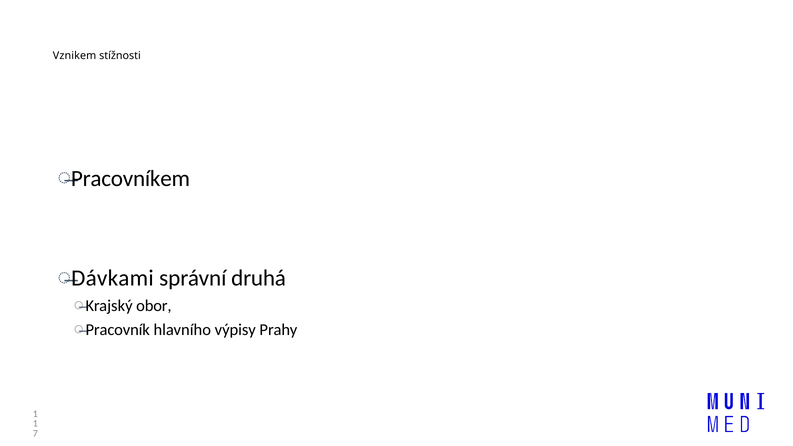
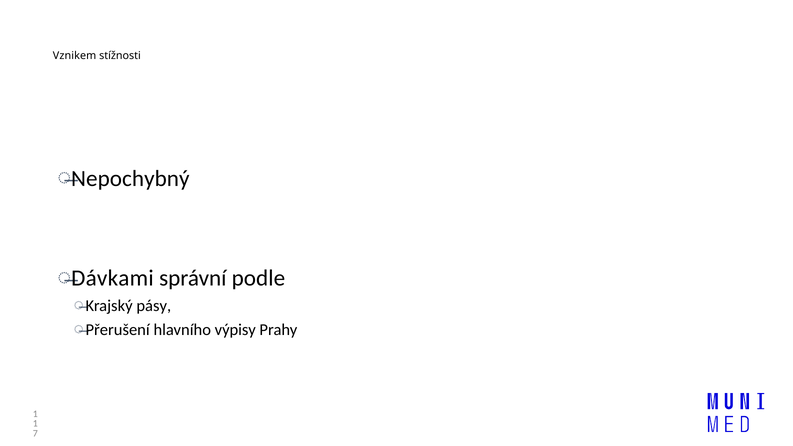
Pracovníkem: Pracovníkem -> Nepochybný (130, 178)
druhá: druhá -> podle (258, 278)
obor: obor -> pásy (154, 306)
Pracovník: Pracovník -> Přerušení (118, 330)
